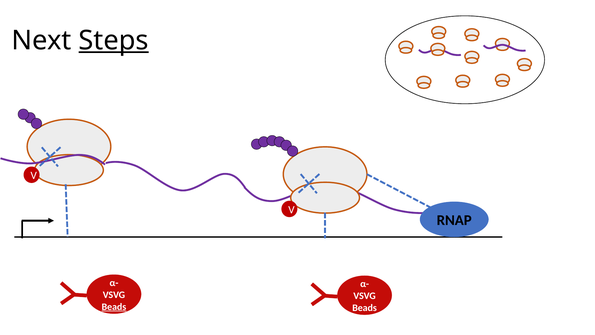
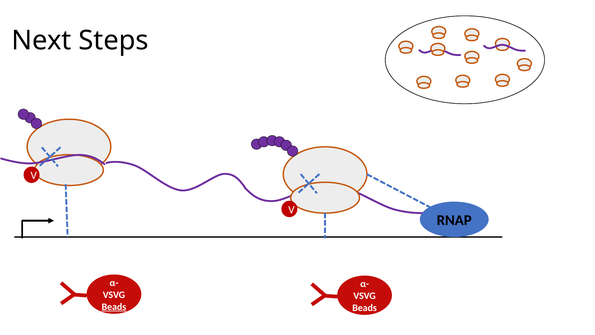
Steps underline: present -> none (114, 40)
